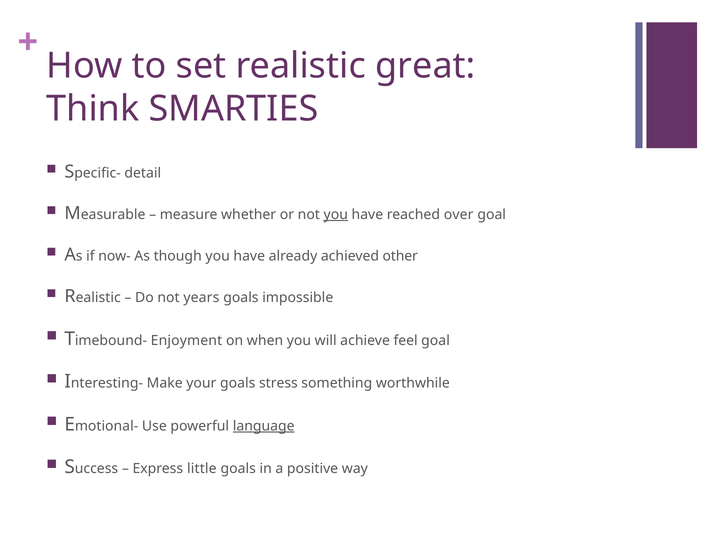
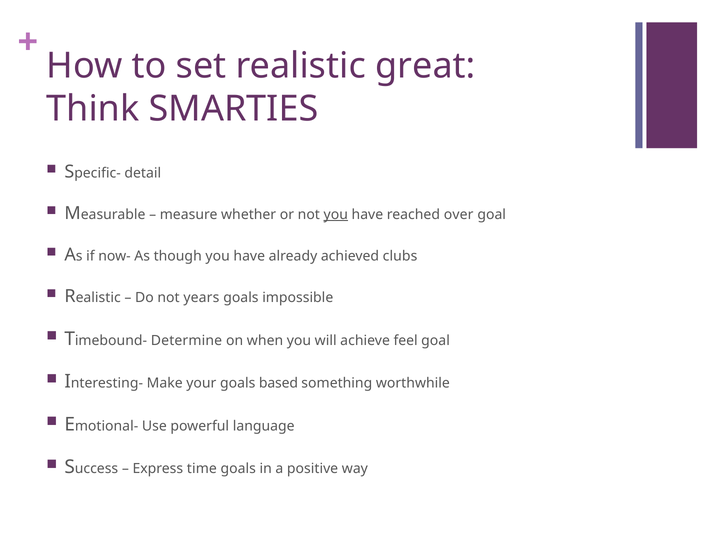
other: other -> clubs (400, 256)
Enjoyment: Enjoyment -> Determine (186, 340)
stress: stress -> based (278, 383)
language underline: present -> none (264, 426)
little: little -> time (202, 469)
